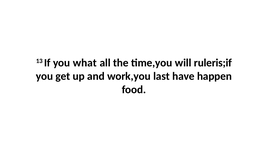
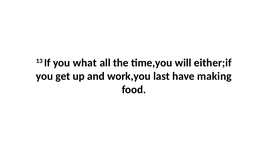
ruleris;if: ruleris;if -> either;if (213, 63)
happen: happen -> making (214, 76)
